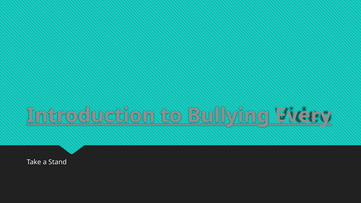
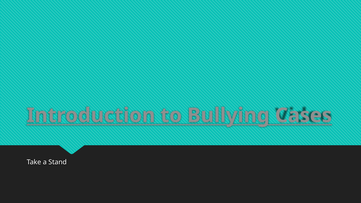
Every: Every -> Cases (303, 115)
